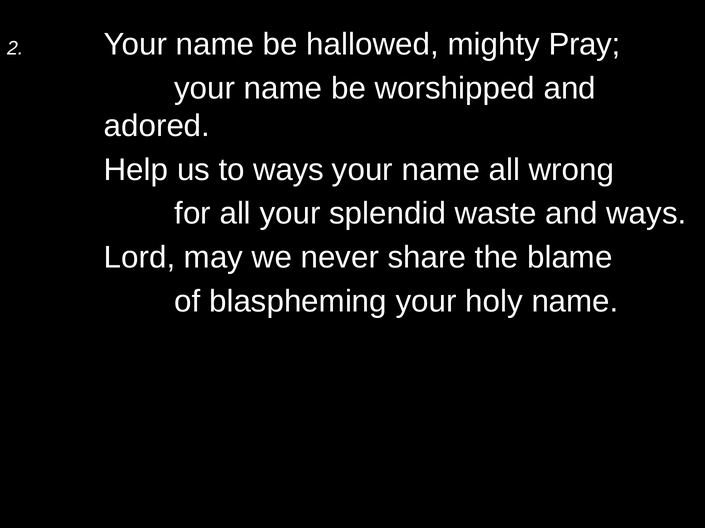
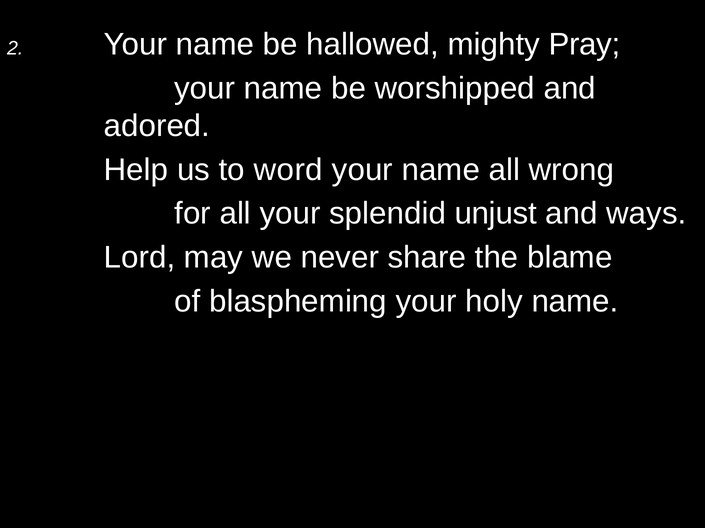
to ways: ways -> word (288, 170)
waste: waste -> unjust (496, 214)
